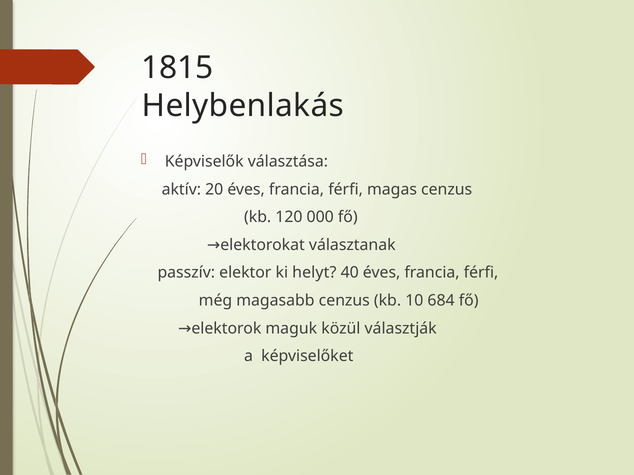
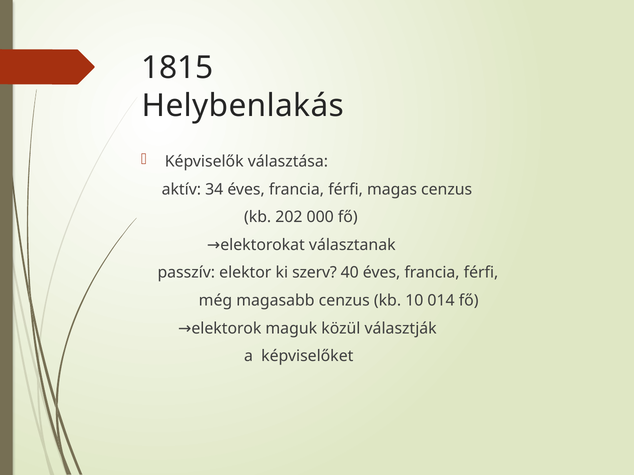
20: 20 -> 34 (214, 190)
120: 120 -> 202 (289, 217)
helyt: helyt -> szerv (314, 273)
684: 684 -> 014 (441, 301)
